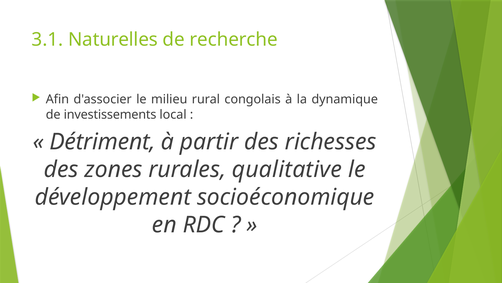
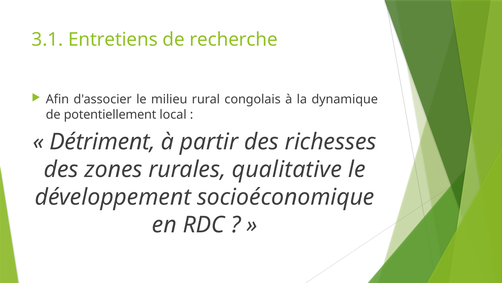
Naturelles: Naturelles -> Entretiens (113, 40)
investissements: investissements -> potentiellement (110, 114)
